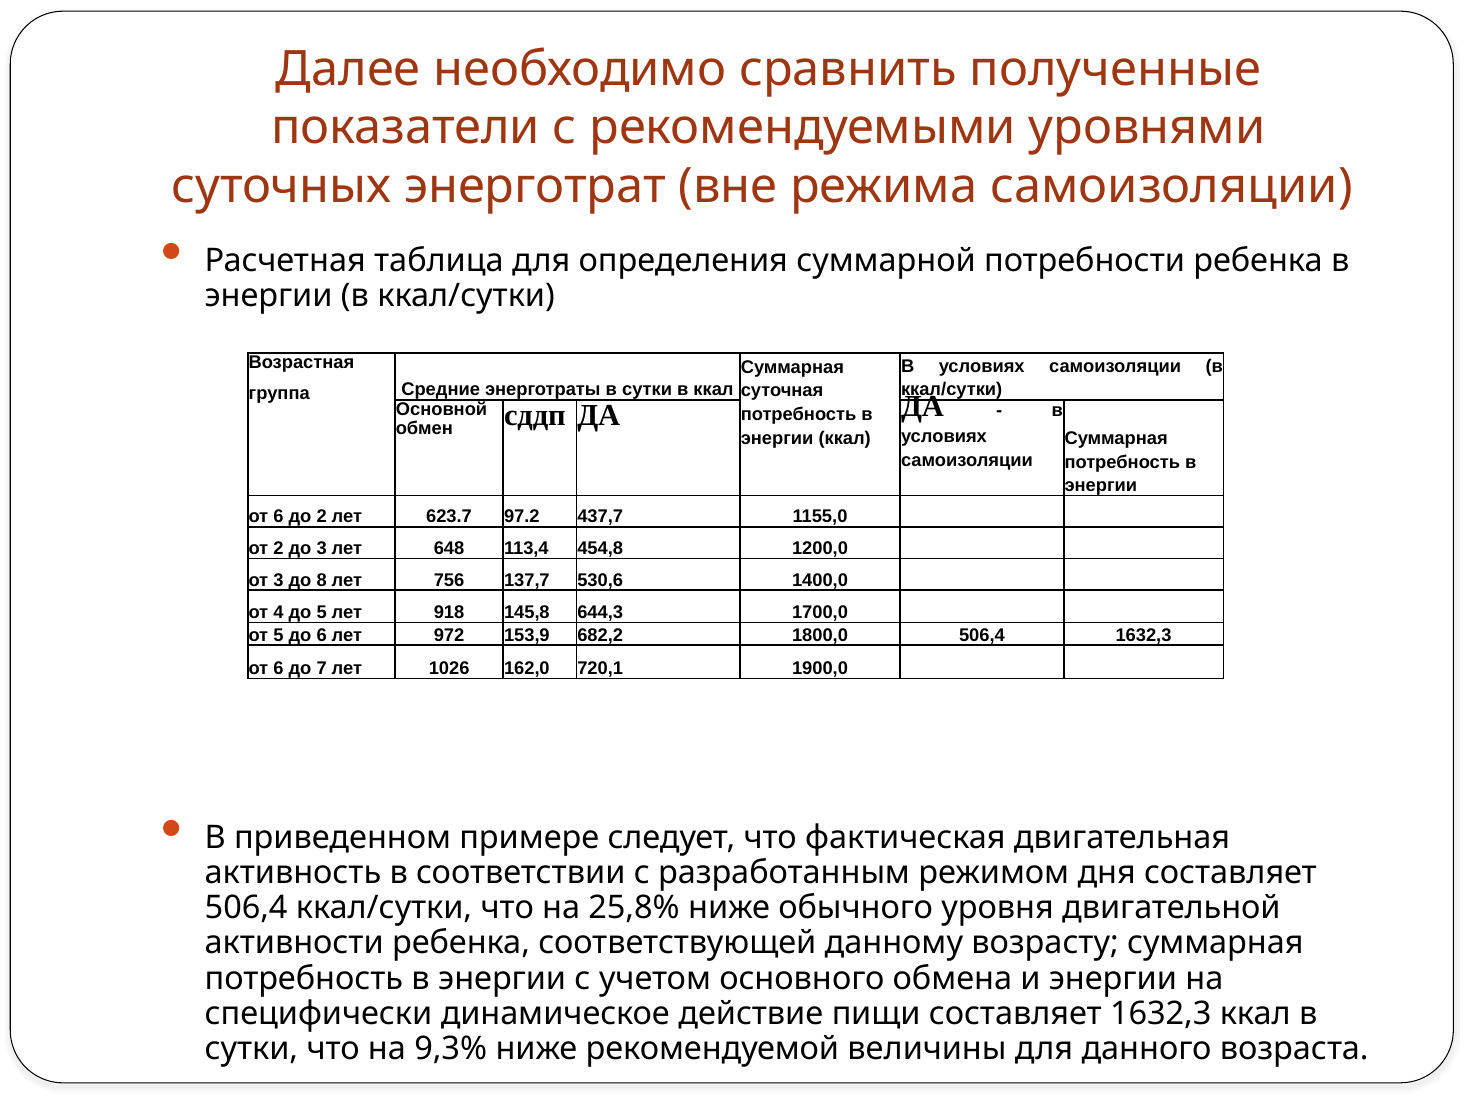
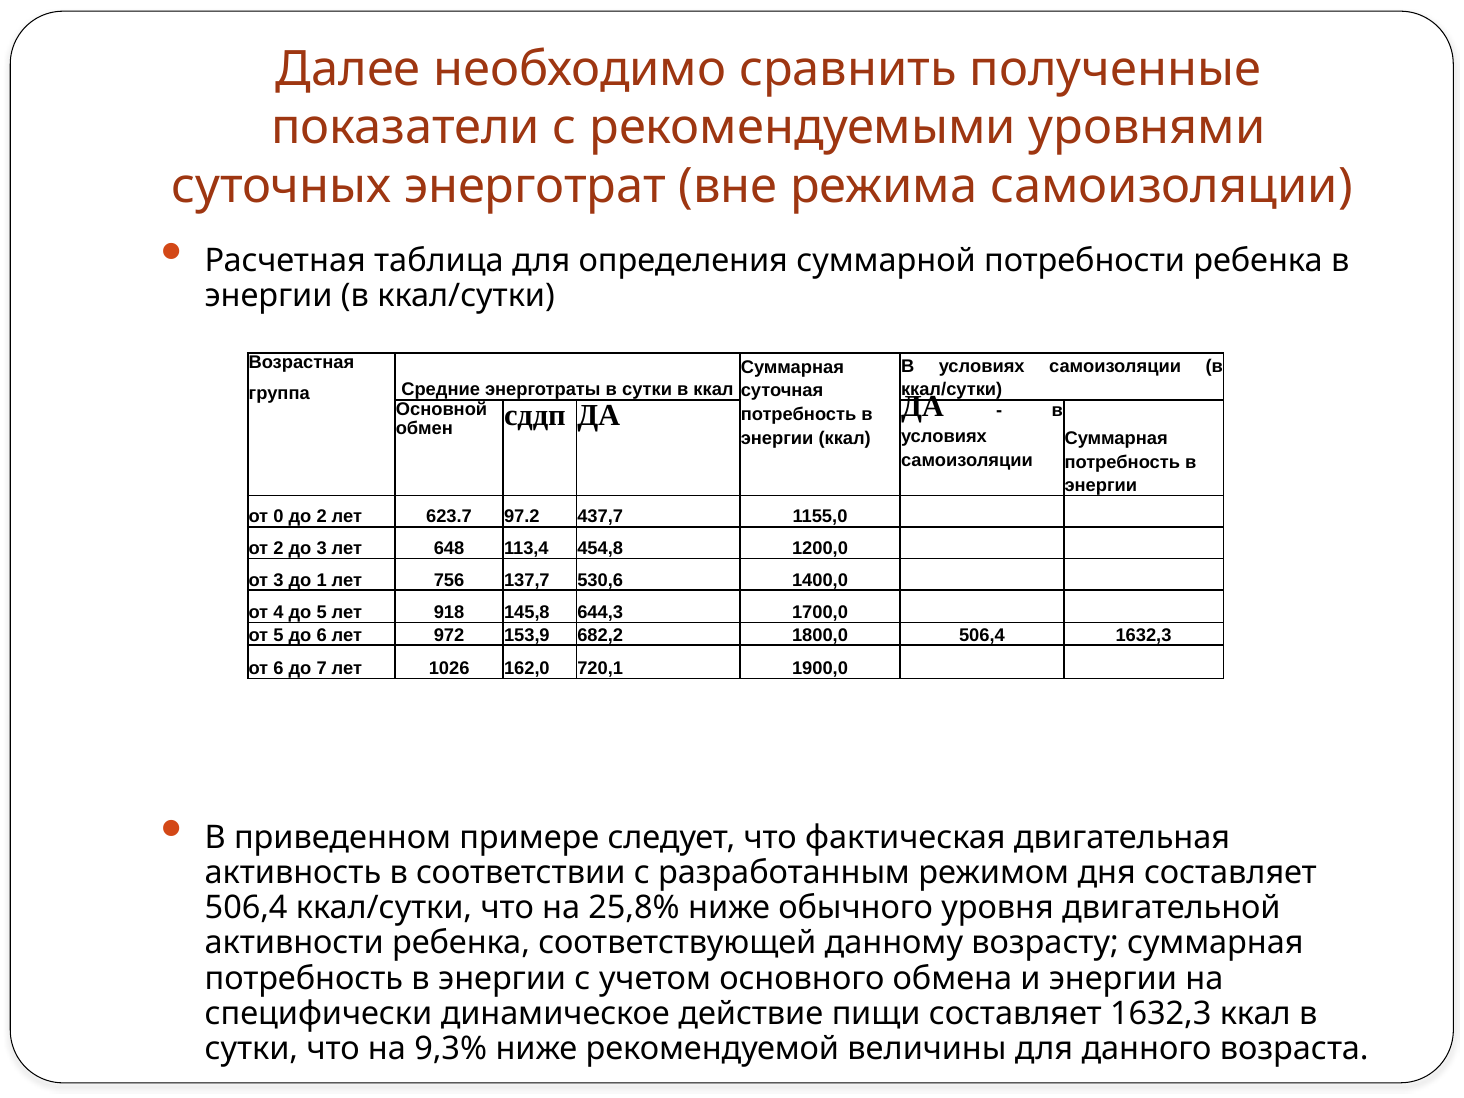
6: 6 -> 0 (278, 517)
8: 8 -> 1 (322, 580)
